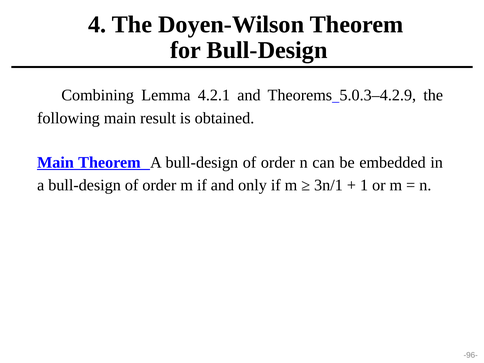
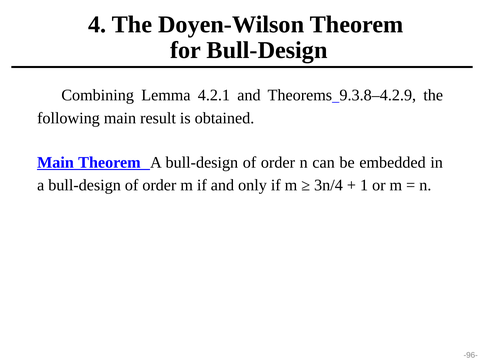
5.0.3–4.2.9: 5.0.3–4.2.9 -> 9.3.8–4.2.9 (378, 95)
3n/1: 3n/1 -> 3n/4 (328, 185)
